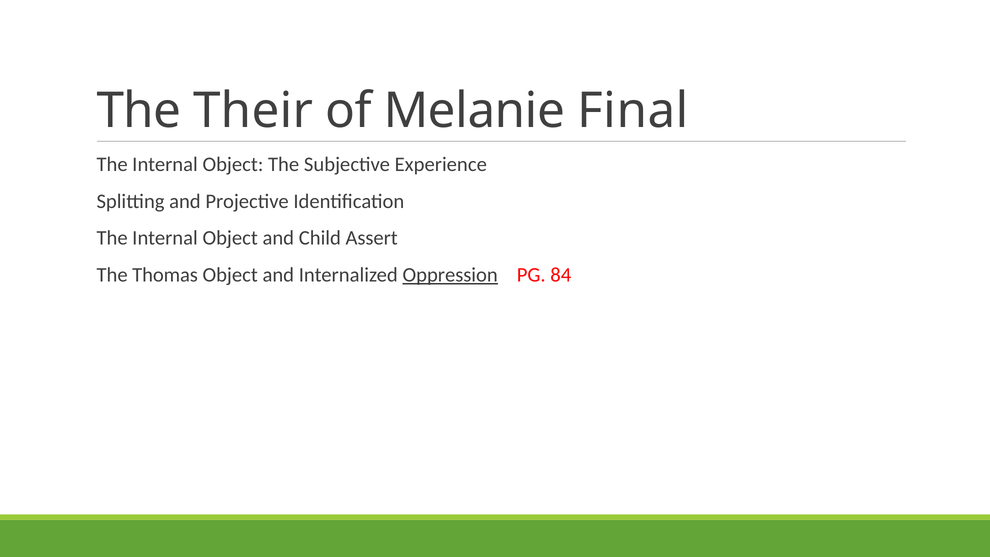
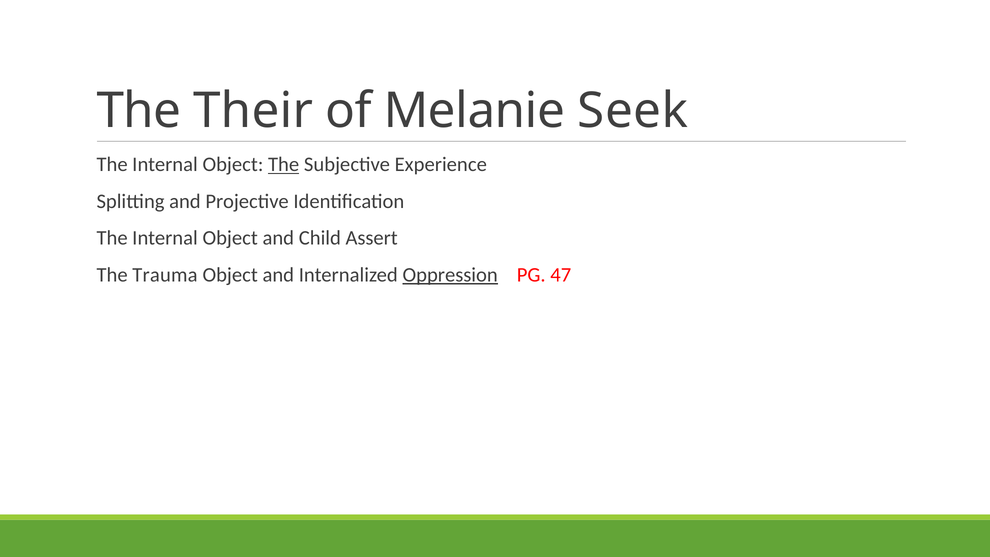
Final: Final -> Seek (633, 111)
The underline: none -> present (284, 165)
Thomas: Thomas -> Trauma (165, 275)
84: 84 -> 47 (561, 275)
